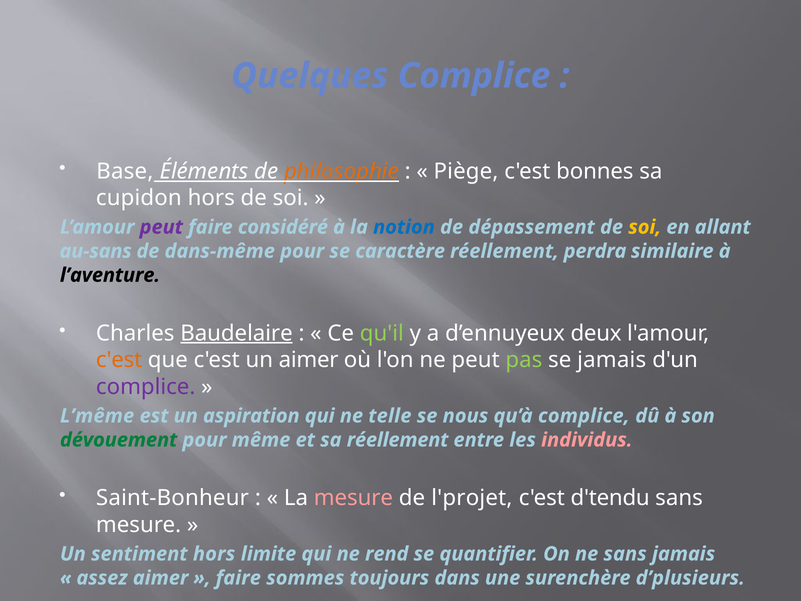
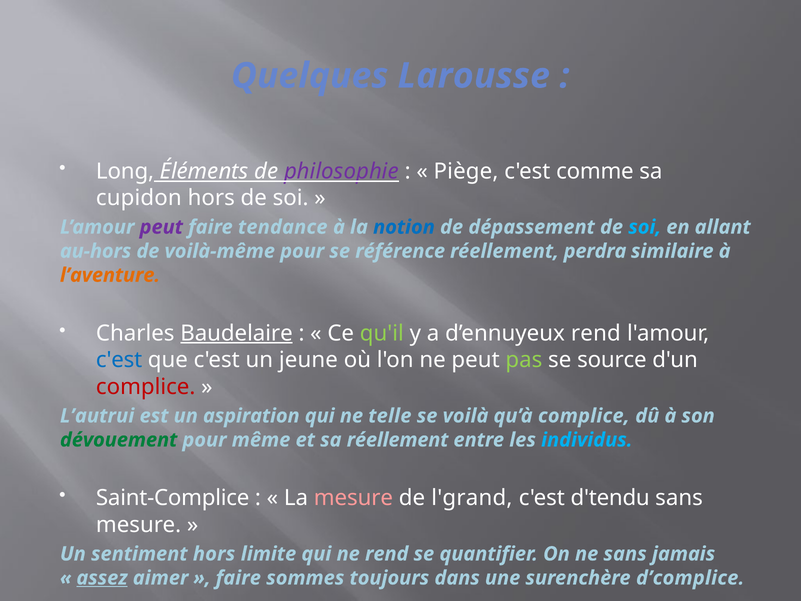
Quelques Complice: Complice -> Larousse (474, 76)
Base: Base -> Long (125, 171)
philosophie colour: orange -> purple (341, 171)
bonnes: bonnes -> comme (595, 171)
considéré: considéré -> tendance (283, 227)
soi colour: yellow -> light blue (645, 227)
au-sans: au-sans -> au-hors (96, 251)
dans-même: dans-même -> voilà-même (220, 251)
caractère: caractère -> référence (400, 251)
l’aventure colour: black -> orange (110, 275)
d’ennuyeux deux: deux -> rend (596, 333)
c'est colour: orange -> blue (119, 360)
un aimer: aimer -> jeune (308, 360)
se jamais: jamais -> source (612, 360)
complice colour: purple -> red (146, 386)
L’même: L’même -> L’autrui (97, 416)
nous: nous -> voilà (466, 416)
individus colour: pink -> light blue (587, 440)
Saint-Bonheur: Saint-Bonheur -> Saint-Complice (173, 498)
l'projet: l'projet -> l'grand (472, 498)
assez underline: none -> present (102, 578)
d’plusieurs: d’plusieurs -> d’complice (690, 578)
